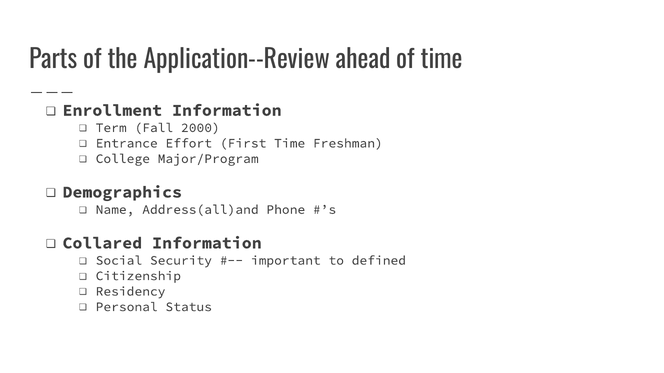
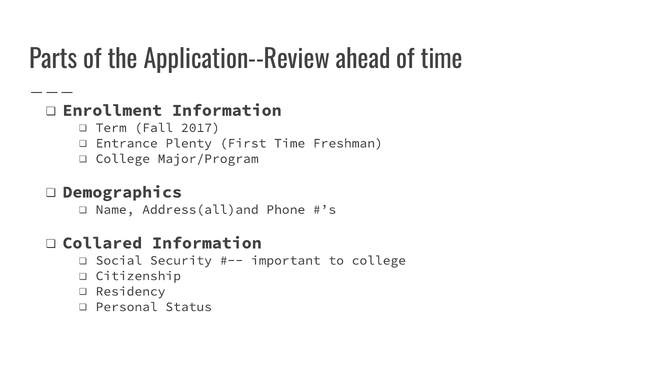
2000: 2000 -> 2017 (200, 128)
Effort: Effort -> Plenty (189, 143)
to defined: defined -> college (379, 261)
